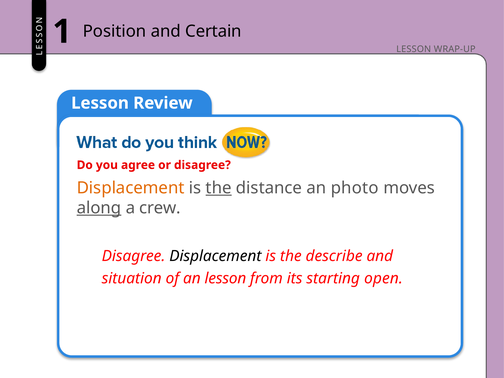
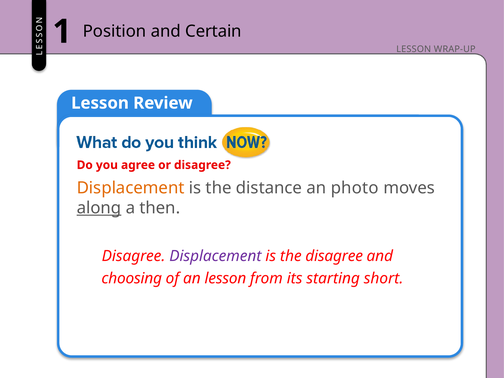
the underline: present -> none (219, 188)
crew: crew -> then (160, 208)
Displacement colour: black -> purple (215, 256)
the describe: describe -> disagree (334, 256)
situation: situation -> choosing (132, 278)
open: open -> short (384, 278)
